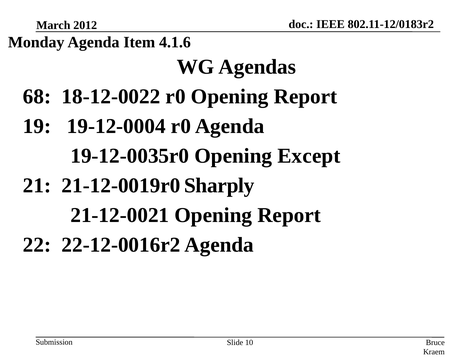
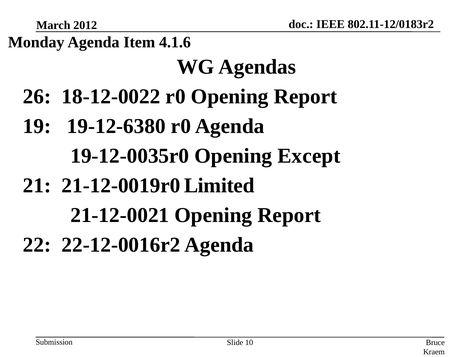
68: 68 -> 26 (37, 97)
19-12-0004: 19-12-0004 -> 19-12-6380 (116, 126)
Sharply: Sharply -> Limited (219, 186)
